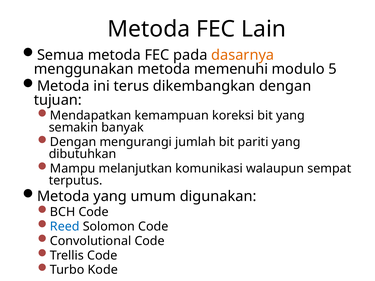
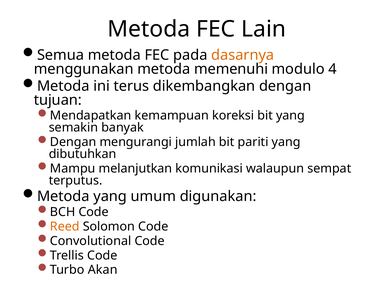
5: 5 -> 4 (333, 69)
Reed colour: blue -> orange (65, 227)
Kode: Kode -> Akan (103, 270)
